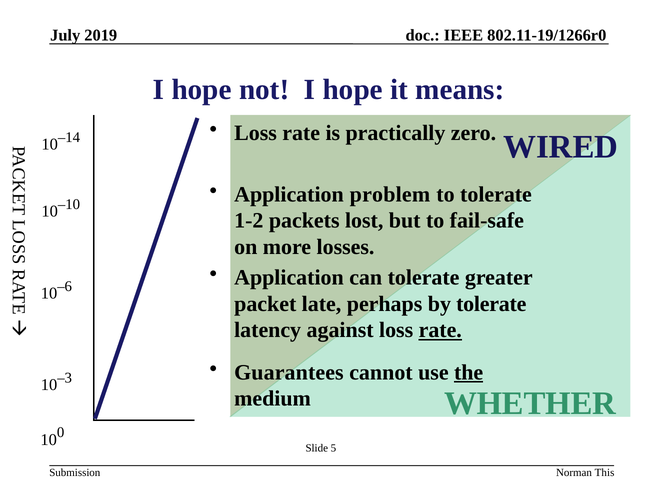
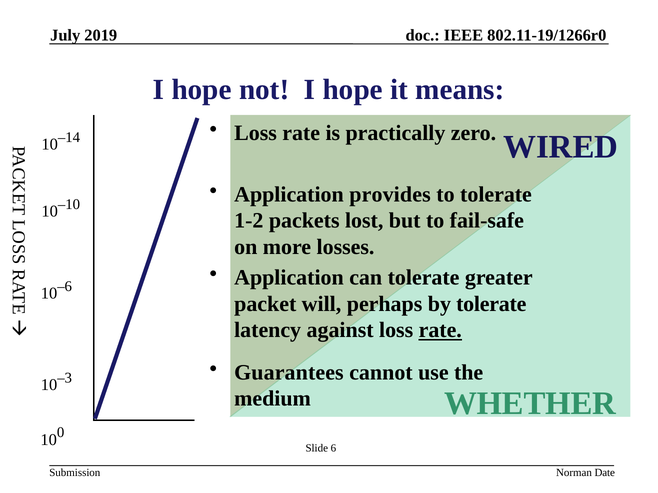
problem: problem -> provides (390, 195)
late: late -> will (322, 304)
the underline: present -> none (469, 373)
5: 5 -> 6 (333, 449)
This: This -> Date (605, 473)
